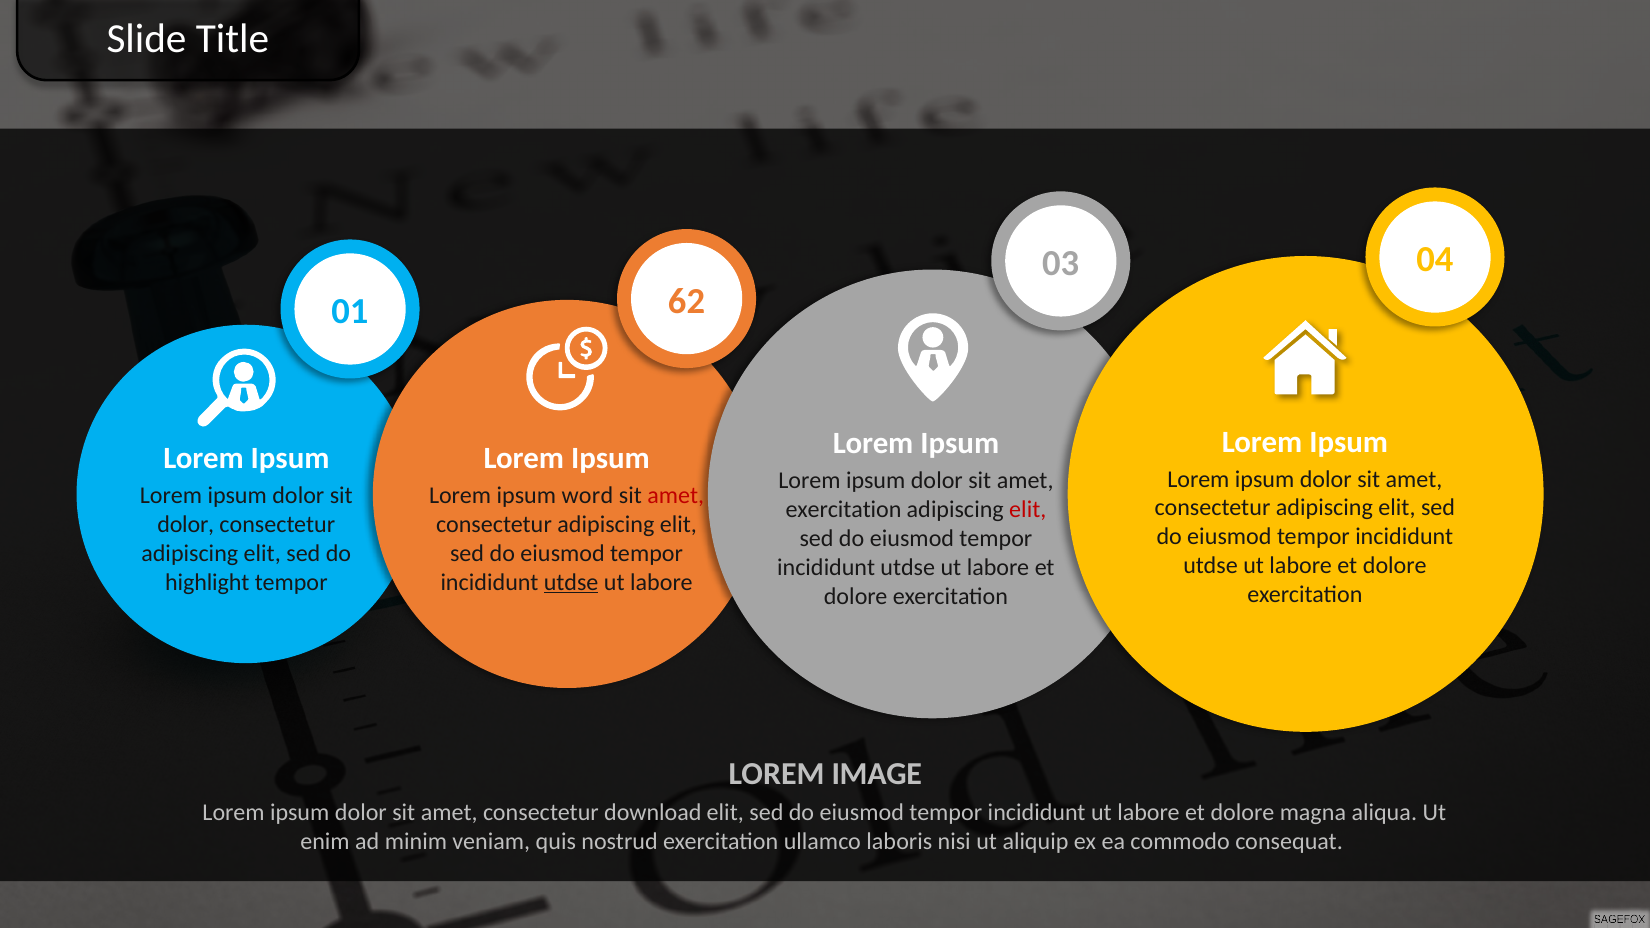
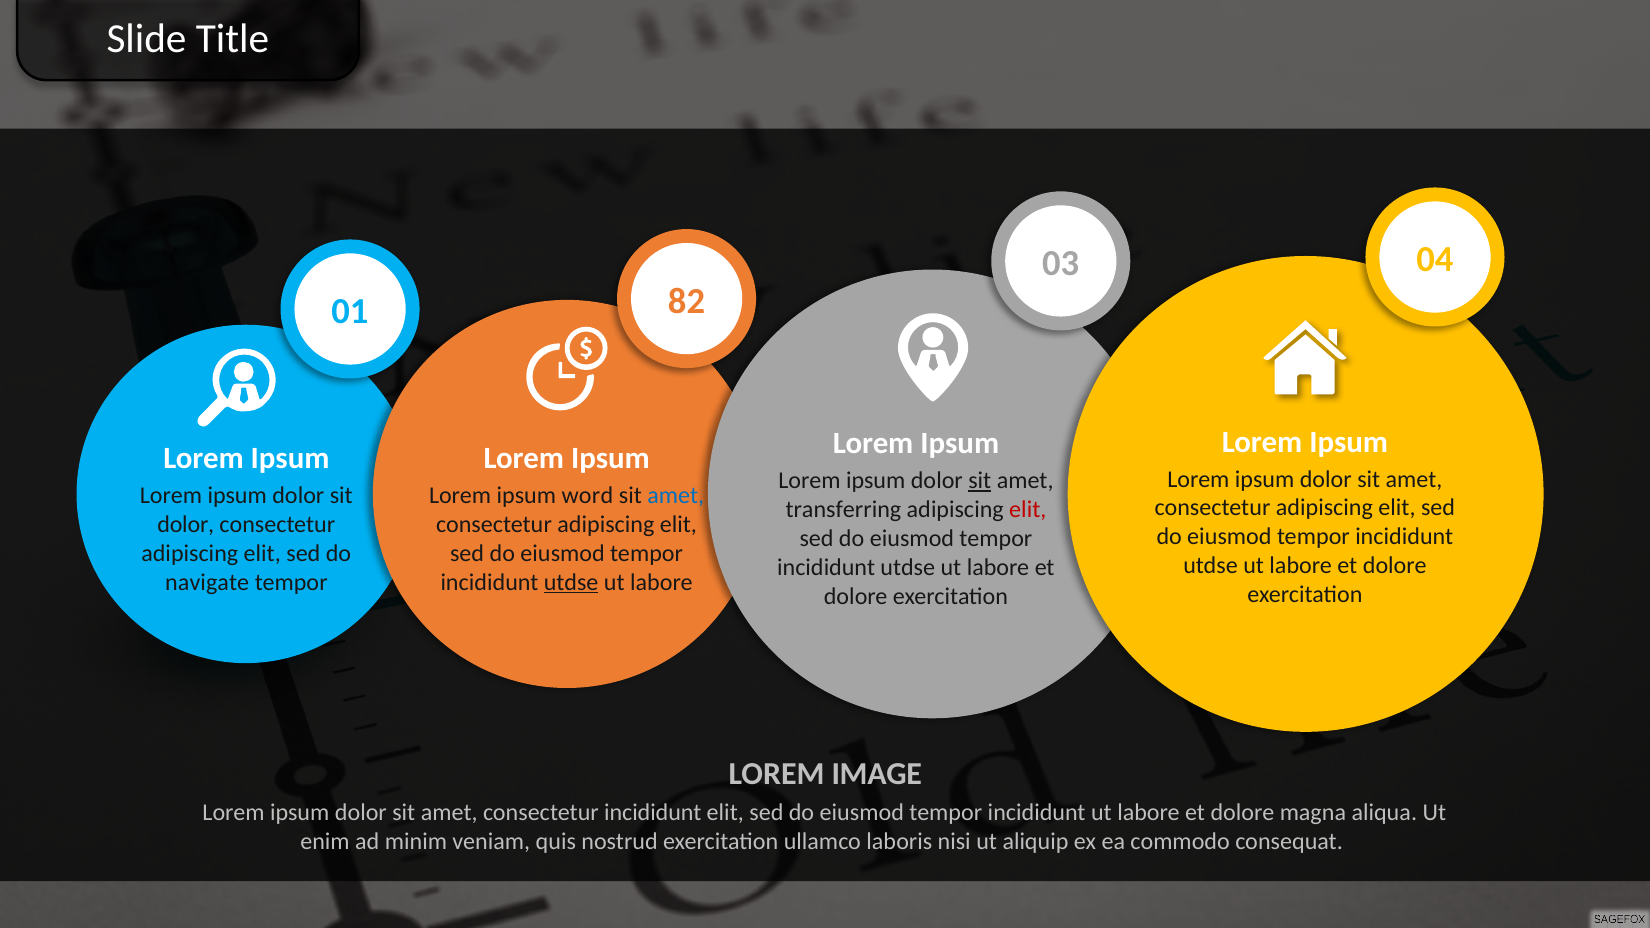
62: 62 -> 82 (687, 301)
sit underline: none -> present (980, 481)
amet colour: red -> blue (676, 496)
exercitation: exercitation -> transferring (843, 510)
highlight: highlight -> navigate (207, 582)
consectetur download: download -> incididunt (653, 812)
